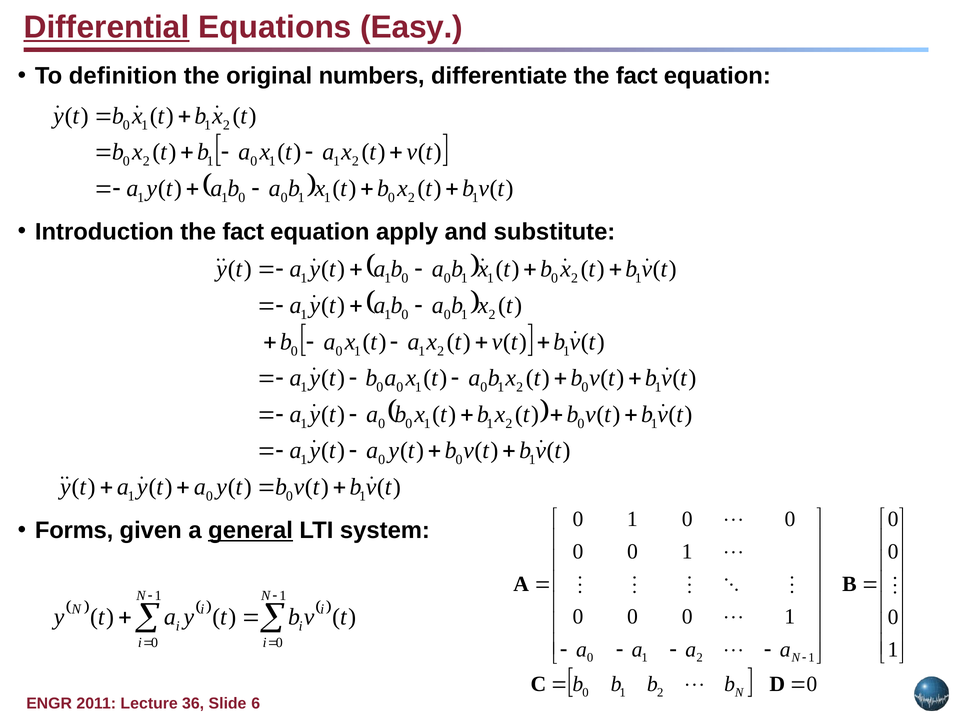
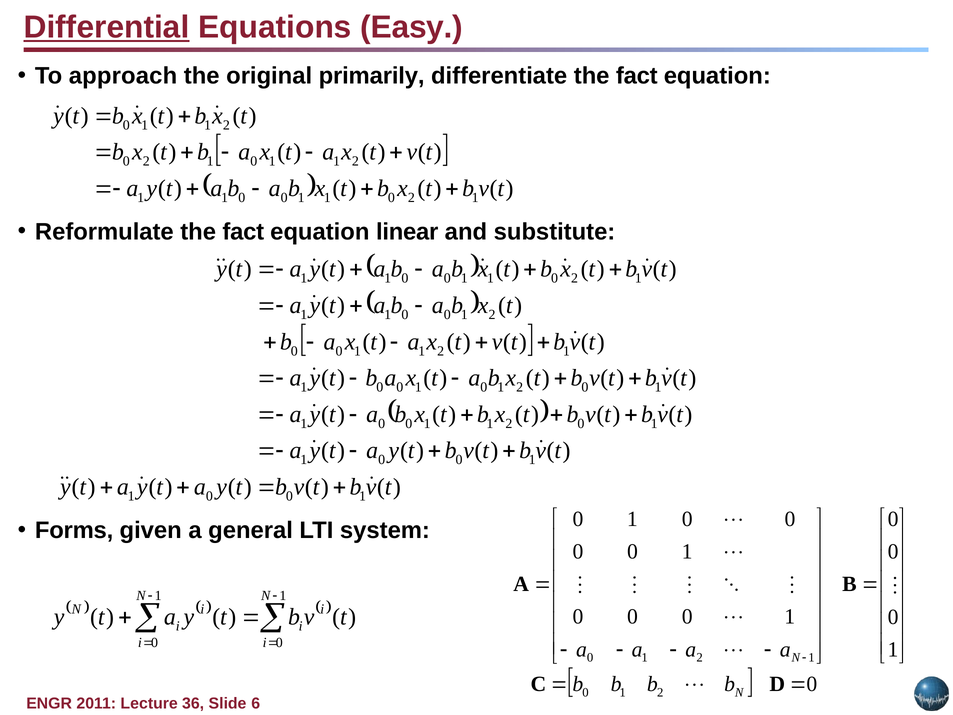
definition: definition -> approach (123, 76)
numbers: numbers -> primarily (372, 76)
Introduction: Introduction -> Reformulate (104, 232)
apply: apply -> linear (407, 232)
general underline: present -> none (251, 530)
